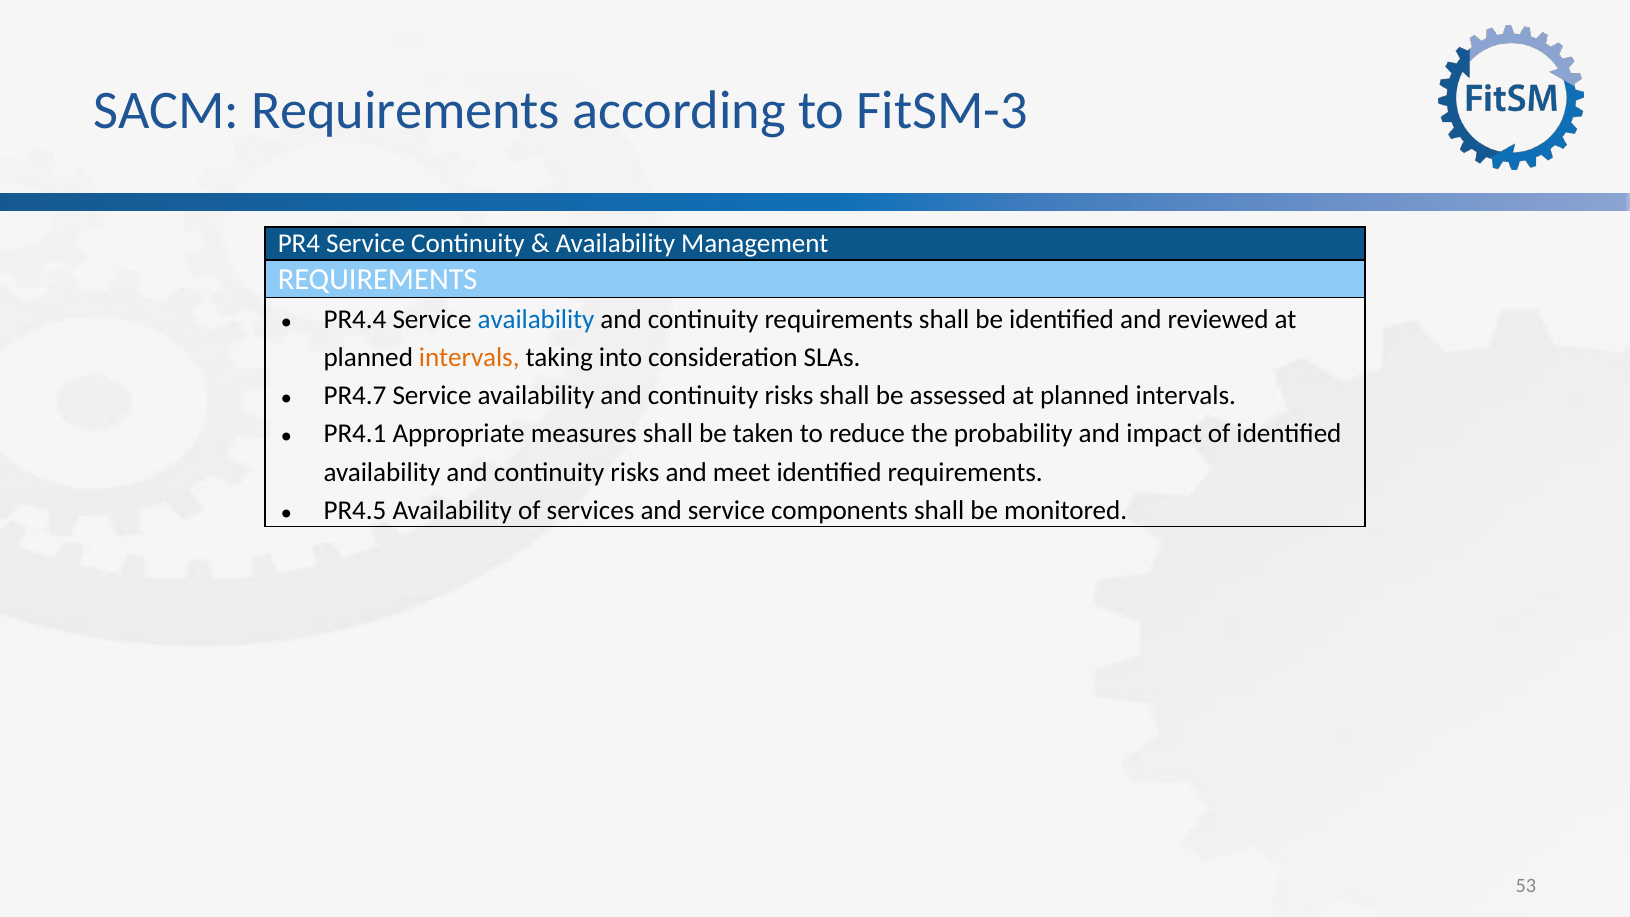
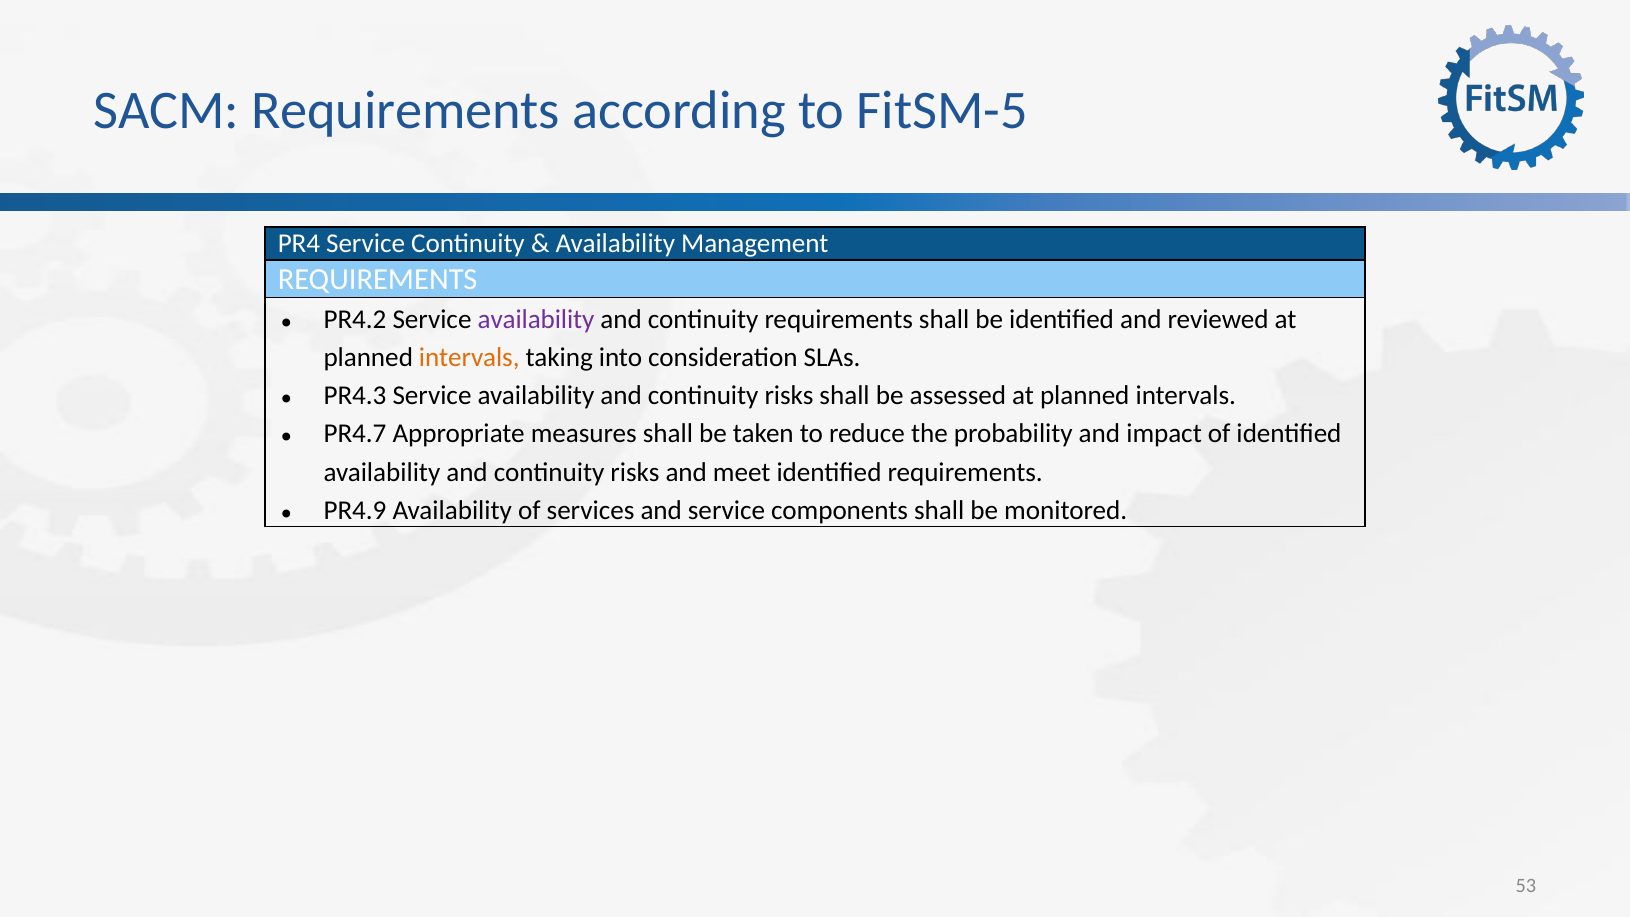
FitSM-3: FitSM-3 -> FitSM-5 (942, 111)
PR4.4: PR4.4 -> PR4.2 (355, 319)
availability colour: blue -> purple (536, 319)
PR4.7: PR4.7 -> PR4.3 (355, 396)
PR4.1: PR4.1 -> PR4.7 (355, 434)
PR4.5: PR4.5 -> PR4.9 (355, 510)
